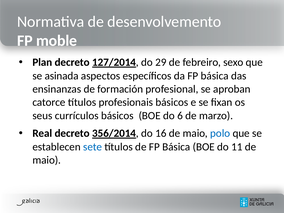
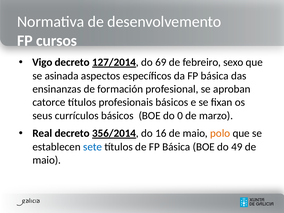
moble: moble -> cursos (57, 41)
Plan: Plan -> Vigo (42, 62)
29: 29 -> 69 (161, 62)
6: 6 -> 0 (180, 116)
polo colour: blue -> orange (220, 133)
11: 11 -> 49 (237, 147)
